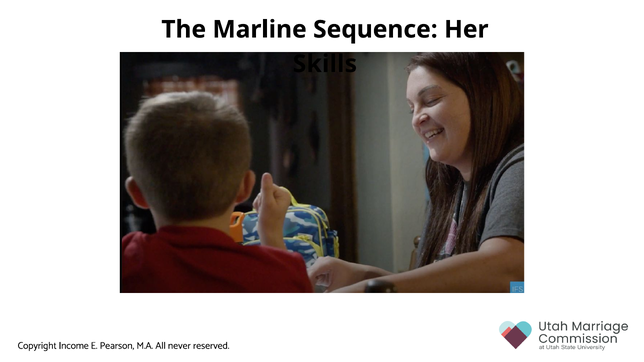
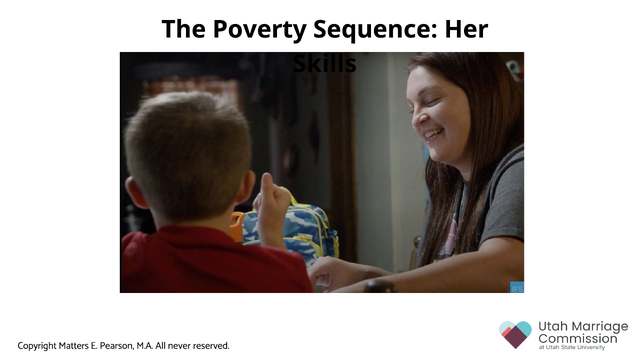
Marline: Marline -> Poverty (260, 30)
Income: Income -> Matters (74, 346)
